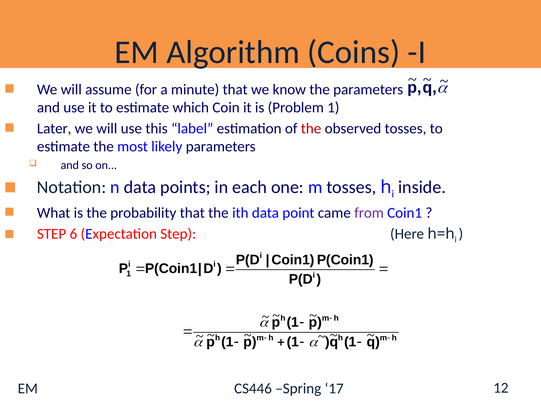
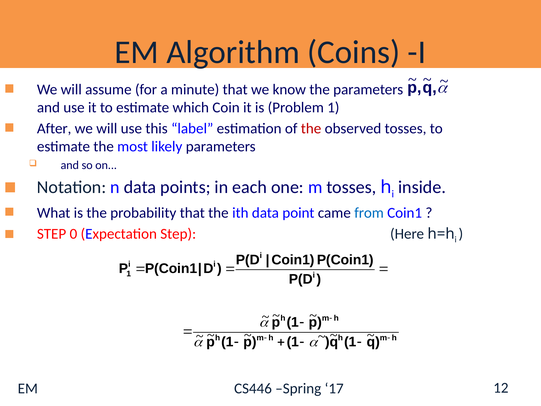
Later: Later -> After (54, 128)
from colour: purple -> blue (369, 213)
6: 6 -> 0 (73, 234)
